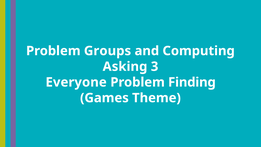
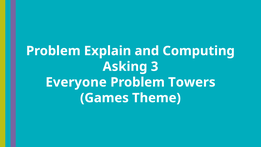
Groups: Groups -> Explain (108, 51)
Finding: Finding -> Towers (192, 82)
